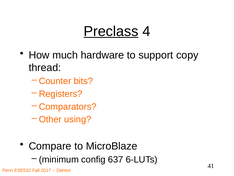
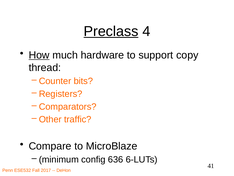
How underline: none -> present (39, 55)
using: using -> traffic (78, 119)
637: 637 -> 636 (116, 159)
